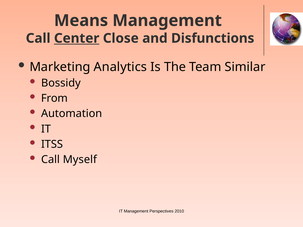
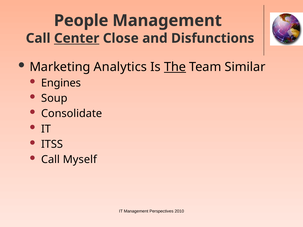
Means: Means -> People (81, 21)
The underline: none -> present (175, 67)
Bossidy: Bossidy -> Engines (61, 83)
From: From -> Soup (54, 98)
Automation: Automation -> Consolidate (72, 114)
